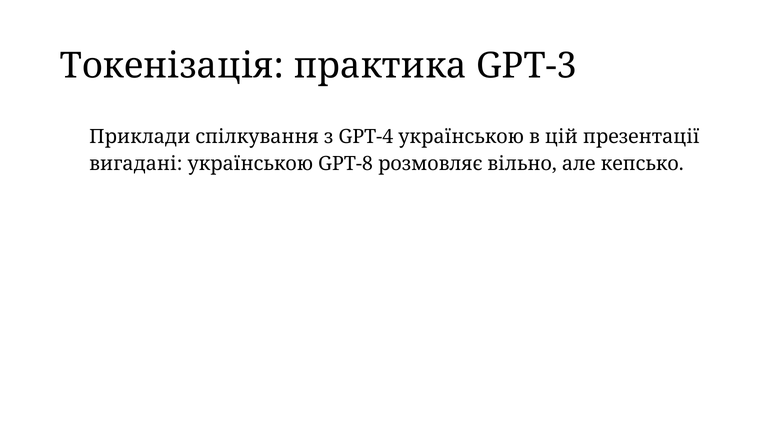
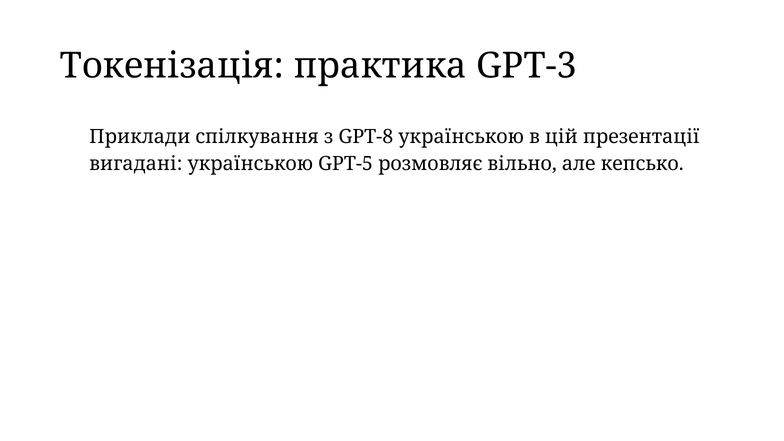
GPT-4: GPT-4 -> GPT-8 (366, 137)
GPT-8: GPT-8 -> GPT-5 (346, 164)
